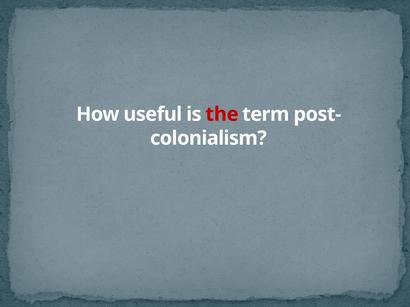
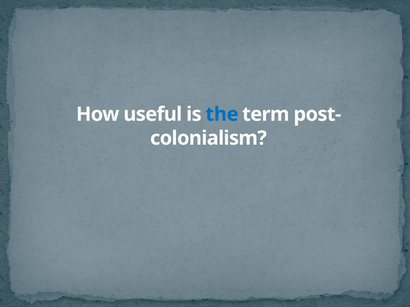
the colour: red -> blue (222, 114)
